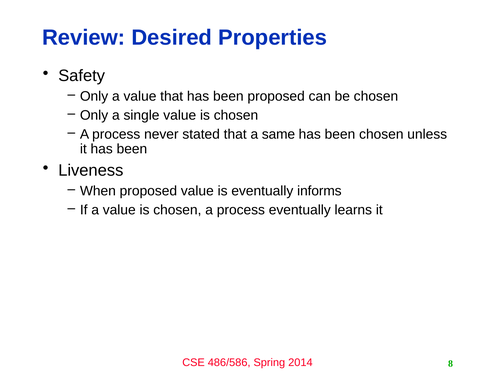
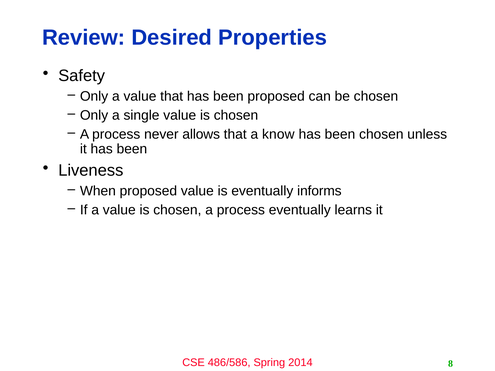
stated: stated -> allows (201, 134)
same: same -> know (278, 134)
